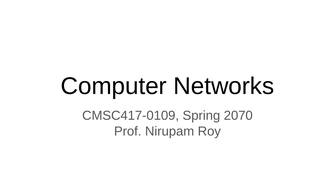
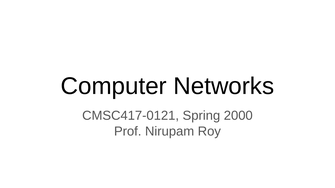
CMSC417-0109: CMSC417-0109 -> CMSC417-0121 (131, 116)
2070: 2070 -> 2000 (238, 116)
